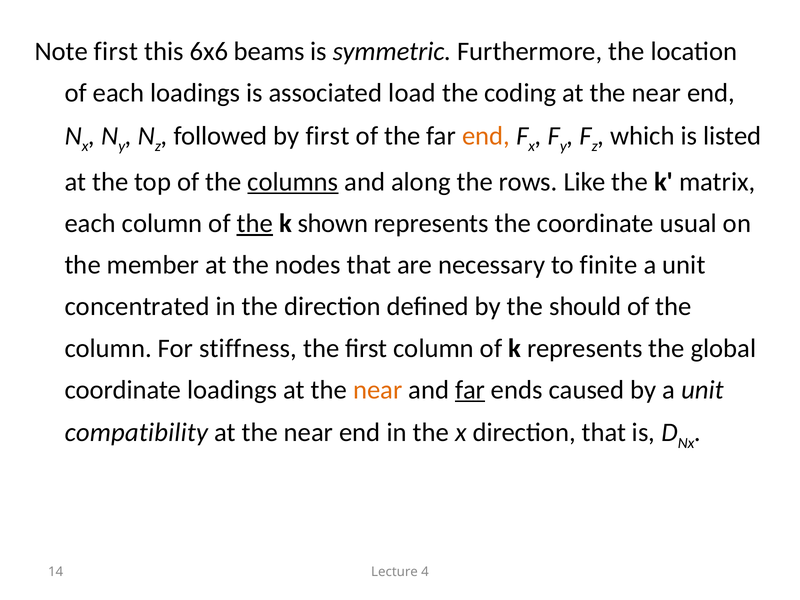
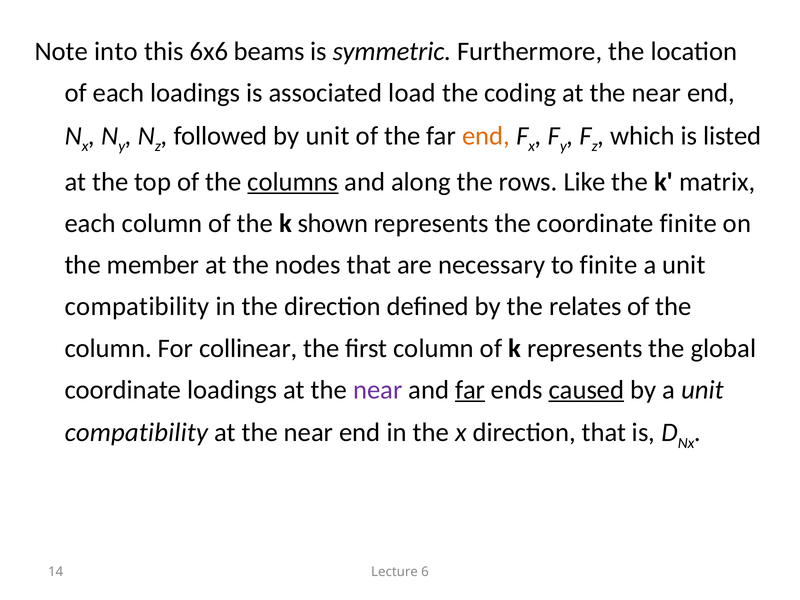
Note first: first -> into (116, 51)
by first: first -> unit (328, 136)
the underline: present -> none (255, 223)
coordinate usual: usual -> finite (688, 223)
concentrated: concentrated -> compatibility (137, 307)
should: should -> relates (585, 307)
stiffness: stiffness -> collinear (248, 348)
near colour: orange -> purple (378, 390)
caused underline: none -> present (586, 390)
4: 4 -> 6 (425, 572)
